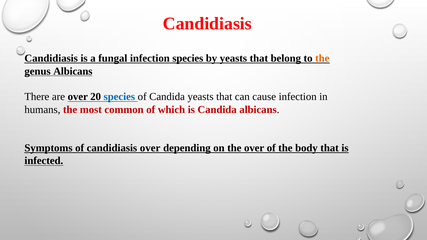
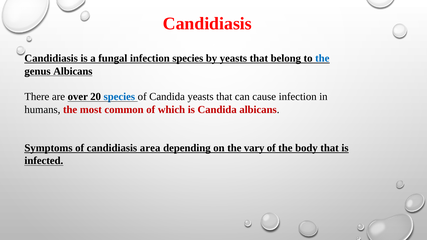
the colour: orange -> blue (322, 58)
candidiasis over: over -> area (150, 148)
the over: over -> vary (254, 148)
